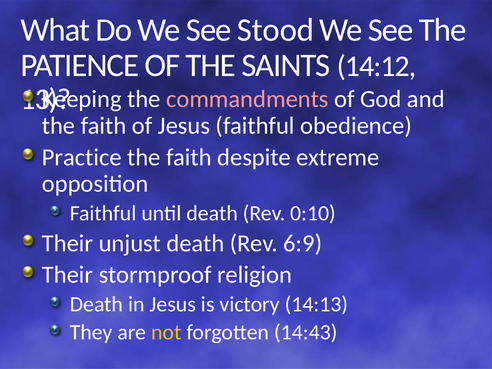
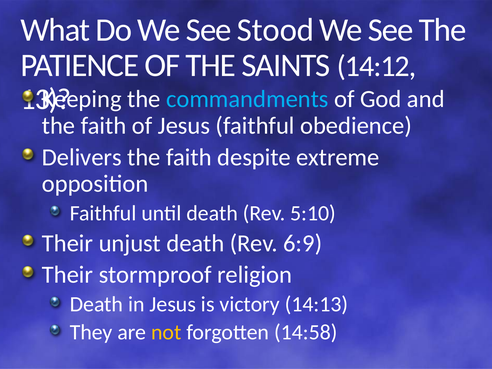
commandments colour: pink -> light blue (247, 99)
Practice: Practice -> Delivers (82, 157)
0:10: 0:10 -> 5:10 (313, 213)
14:43: 14:43 -> 14:58 (306, 332)
